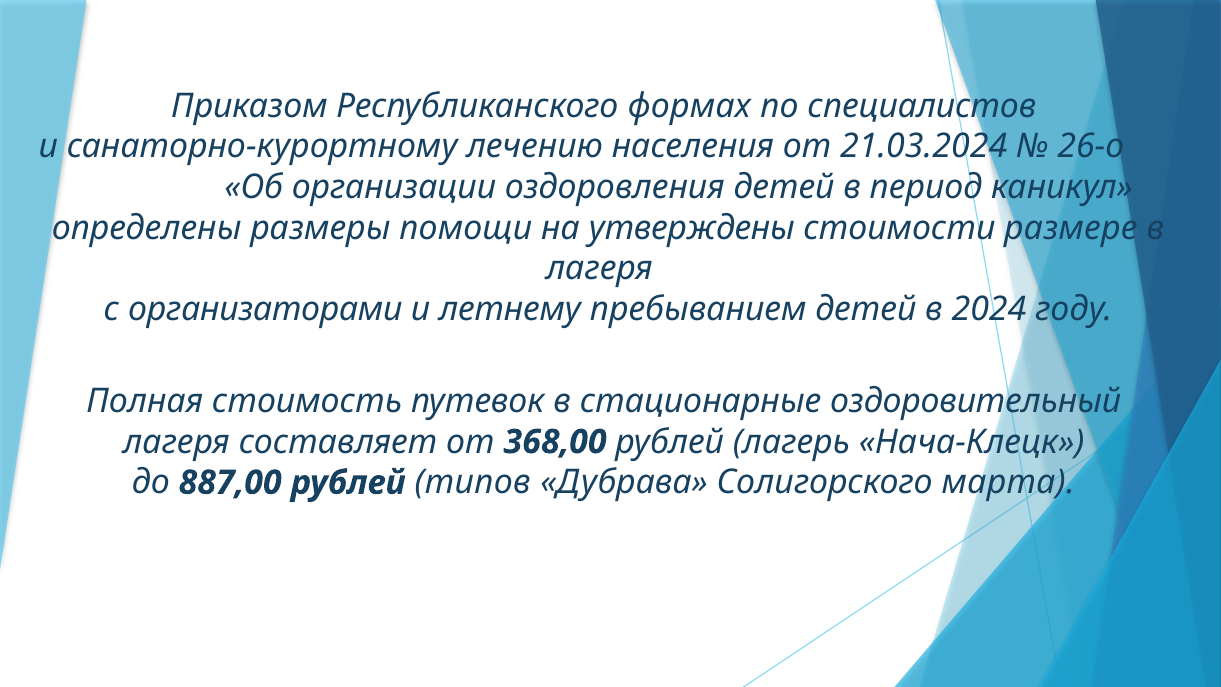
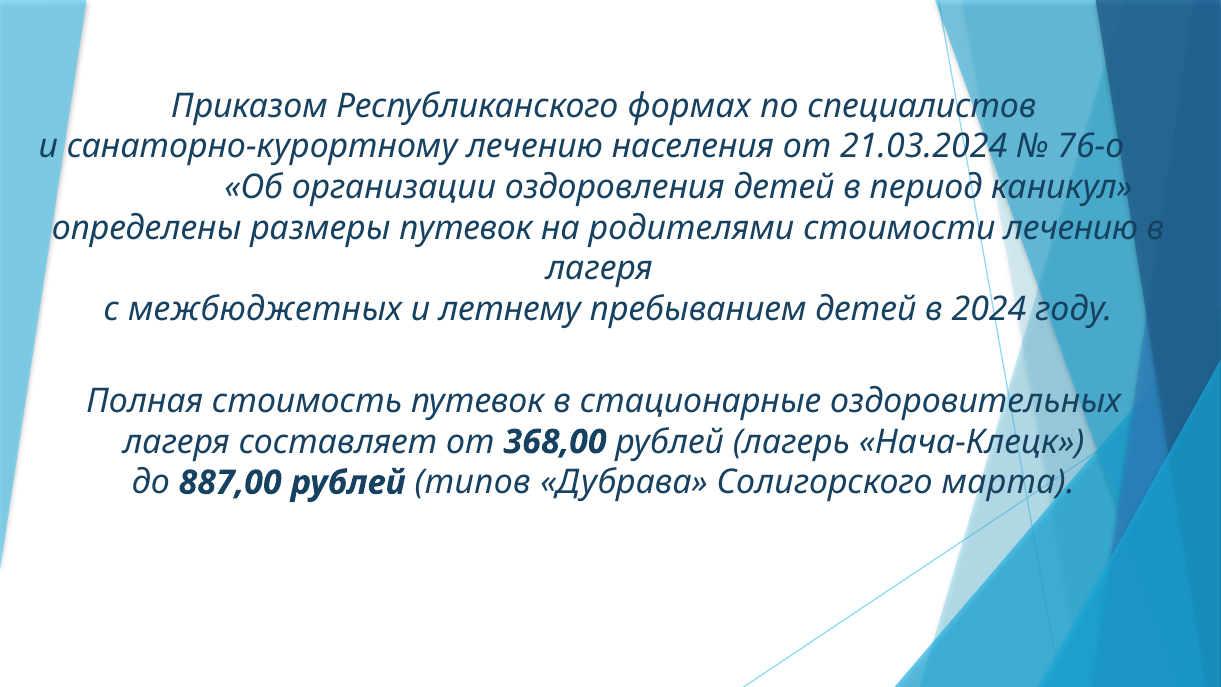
26-о: 26-о -> 76-о (1091, 147)
размеры помощи: помощи -> путевок (466, 228)
утверждены: утверждены -> родителями (691, 228)
стоимости размере: размере -> лечению (1071, 228)
организаторами: организаторами -> межбюджетных (265, 309)
оздоровительный: оздоровительный -> оздоровительных (976, 401)
